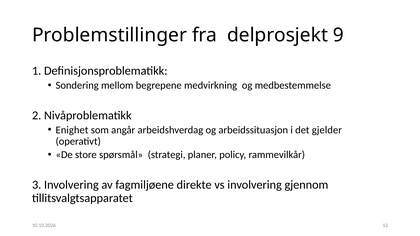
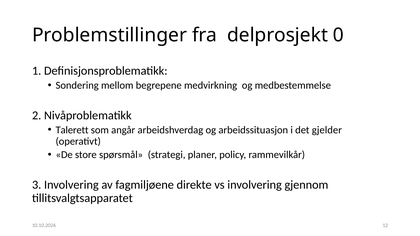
9: 9 -> 0 (338, 35)
Enighet: Enighet -> Talerett (72, 130)
